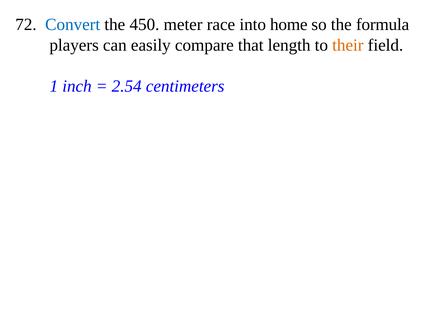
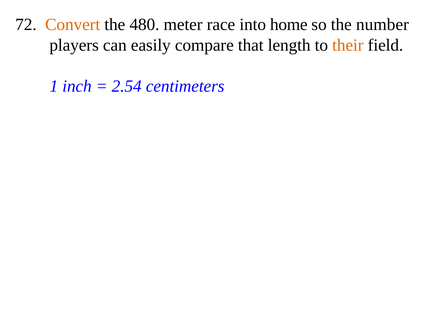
Convert colour: blue -> orange (73, 25)
450: 450 -> 480 (144, 25)
formula: formula -> number (382, 25)
